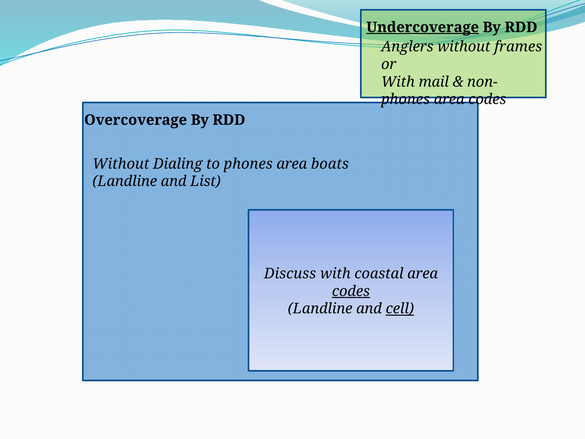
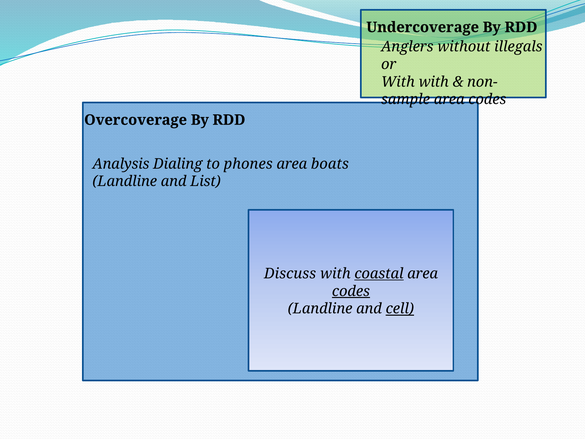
Undercoverage underline: present -> none (423, 27)
frames: frames -> illegals (518, 47)
With mail: mail -> with (434, 82)
phones: phones -> sample (406, 99)
Without: Without -> Analysis (121, 164)
coastal underline: none -> present (379, 274)
